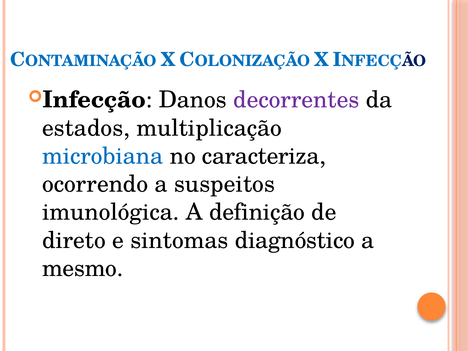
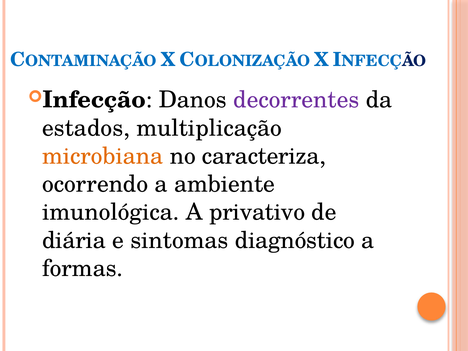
microbiana colour: blue -> orange (103, 156)
suspeitos: suspeitos -> ambiente (225, 184)
definição: definição -> privativo (257, 212)
direto: direto -> diária (74, 240)
mesmo: mesmo -> formas (83, 268)
